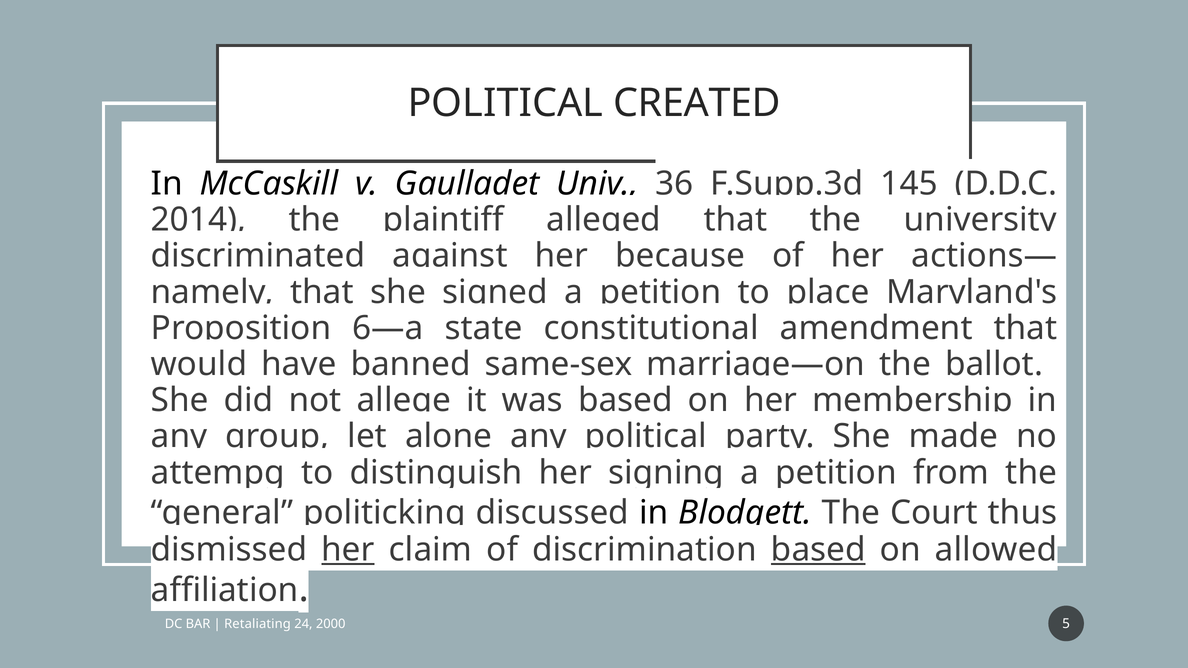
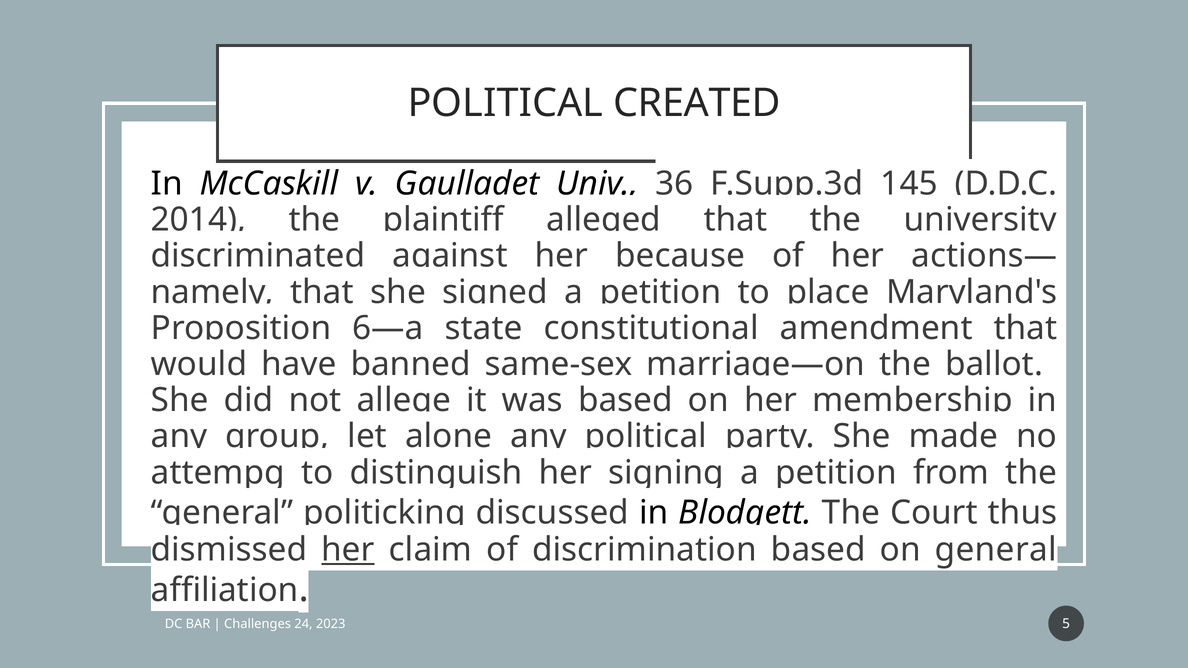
based underline: present -> none (818, 550)
on allowed: allowed -> general (996, 550)
Retaliating: Retaliating -> Challenges (258, 624)
2000: 2000 -> 2023 (331, 624)
